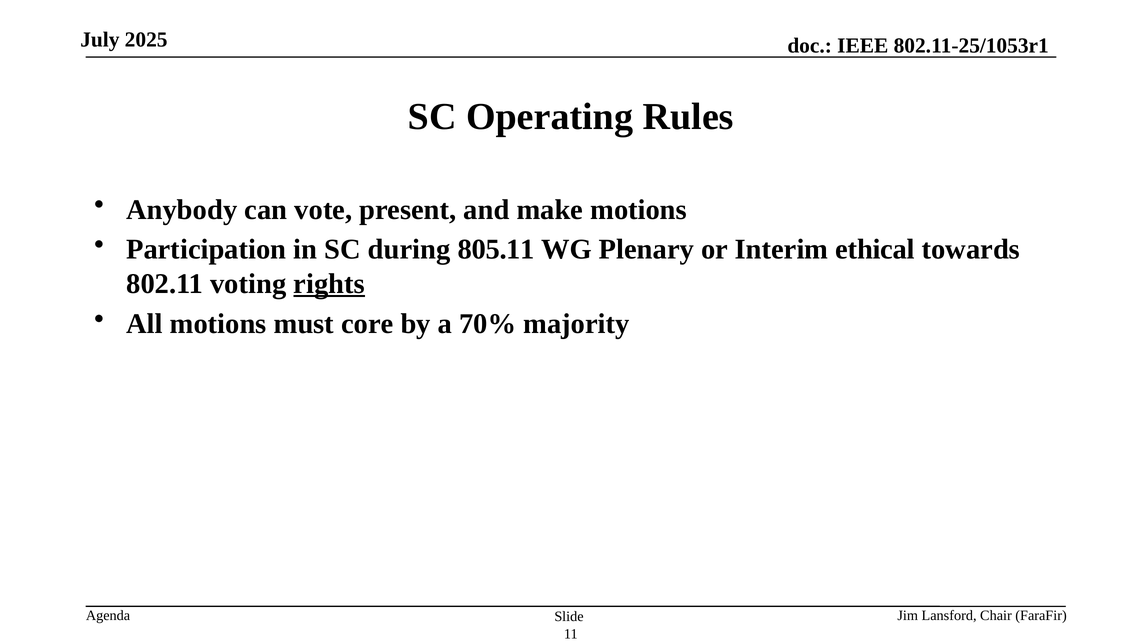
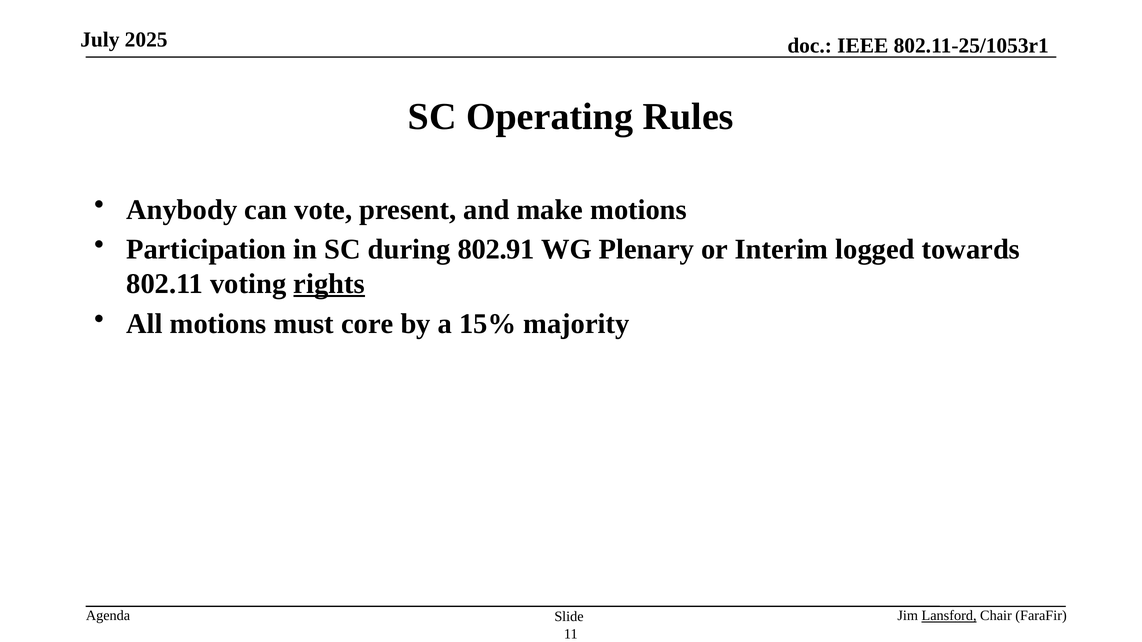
805.11: 805.11 -> 802.91 (496, 250)
ethical: ethical -> logged (875, 250)
70%: 70% -> 15% (488, 324)
Lansford underline: none -> present (949, 616)
